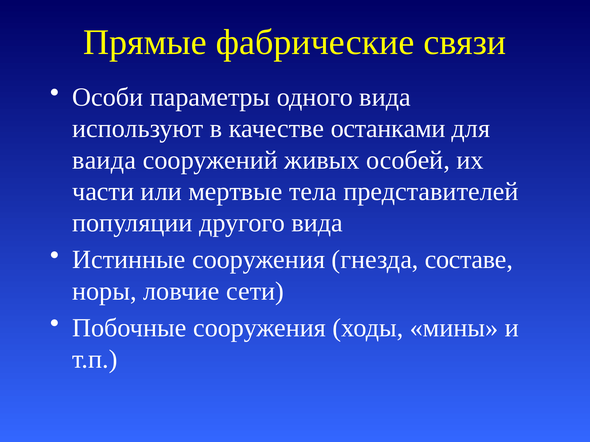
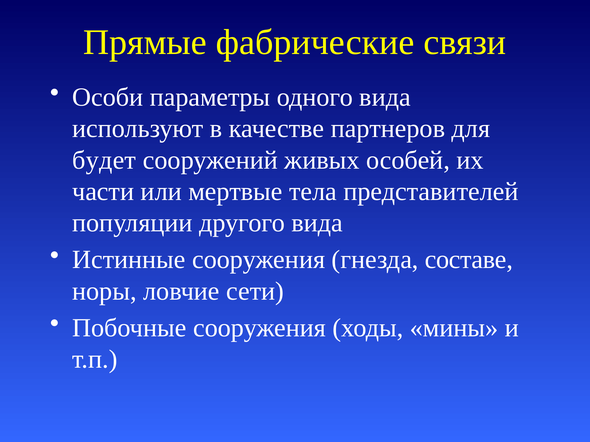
останками: останками -> партнеров (388, 129)
ваида: ваида -> будет (104, 160)
